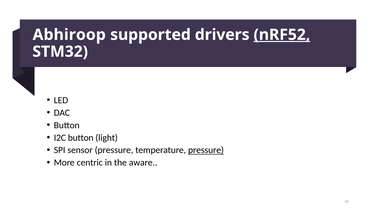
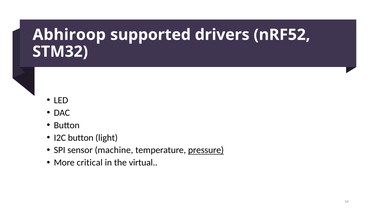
nRF52 underline: present -> none (282, 35)
sensor pressure: pressure -> machine (114, 151)
centric: centric -> critical (90, 163)
aware: aware -> virtual (143, 163)
